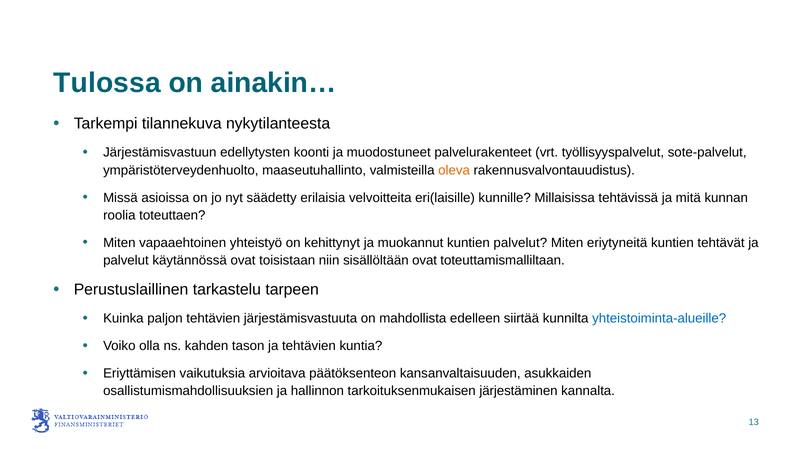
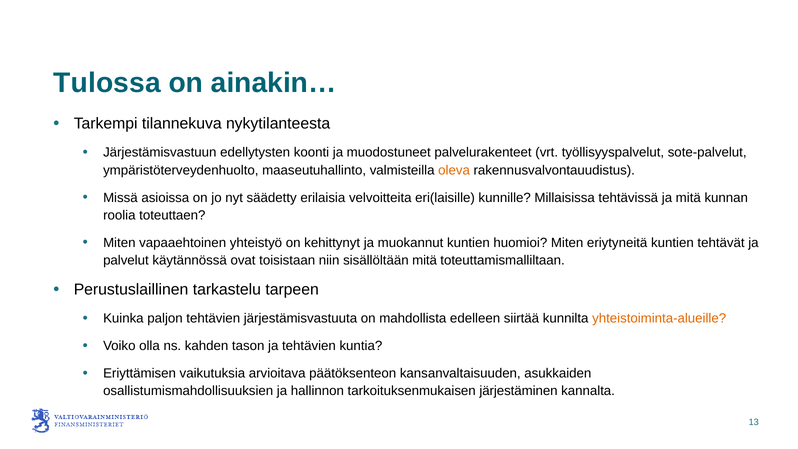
kuntien palvelut: palvelut -> huomioi (520, 243)
sisällöltään ovat: ovat -> mitä (425, 260)
yhteistoiminta-alueille colour: blue -> orange (659, 318)
